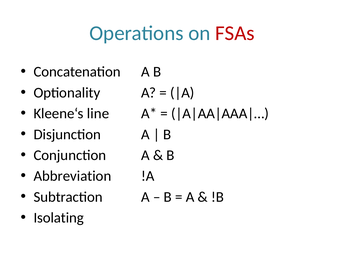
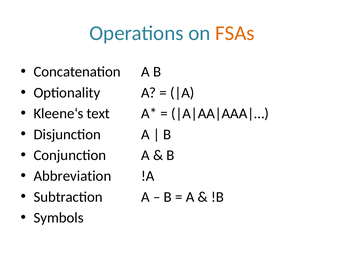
FSAs colour: red -> orange (235, 33)
line: line -> text (98, 114)
Isolating: Isolating -> Symbols (59, 218)
